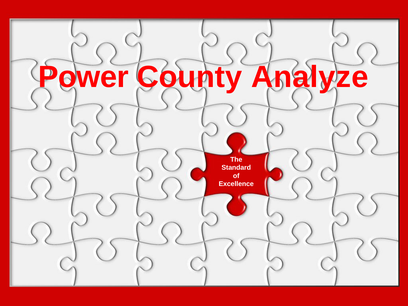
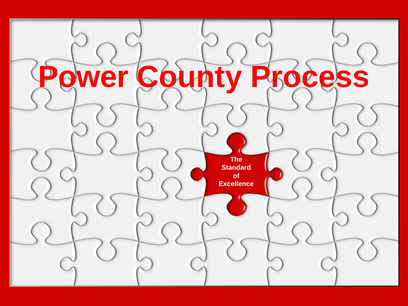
Analyze: Analyze -> Process (310, 77)
